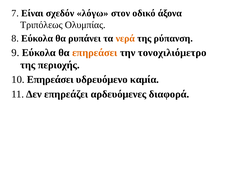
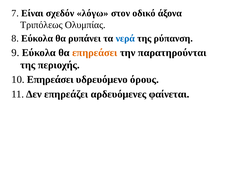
νερά colour: orange -> blue (125, 39)
τονοχιλιόμετρο: τονοχιλιόμετρο -> παρατηρούνται (172, 53)
καμία: καμία -> όρους (144, 80)
διαφορά: διαφορά -> φαίνεται (169, 94)
